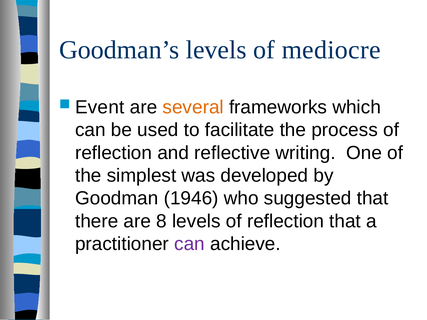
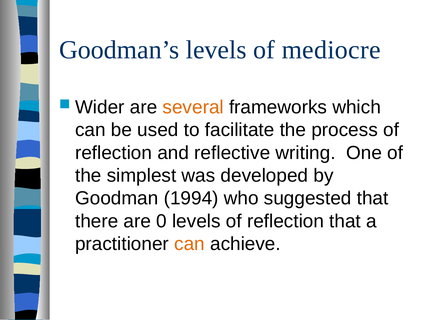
Event: Event -> Wider (100, 107)
1946: 1946 -> 1994 (191, 198)
8: 8 -> 0 (162, 221)
can colour: purple -> orange (189, 244)
